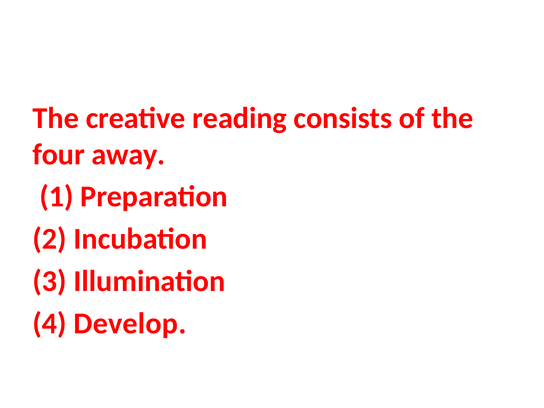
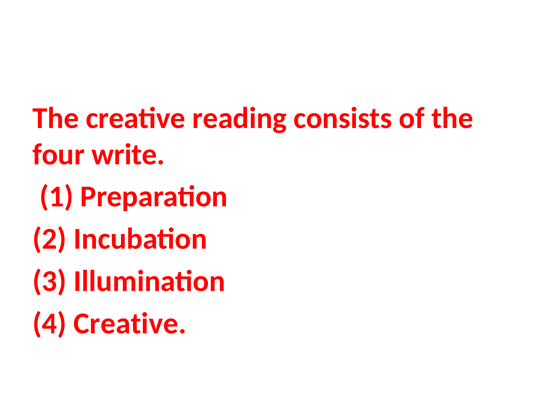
away: away -> write (128, 154)
4 Develop: Develop -> Creative (130, 323)
